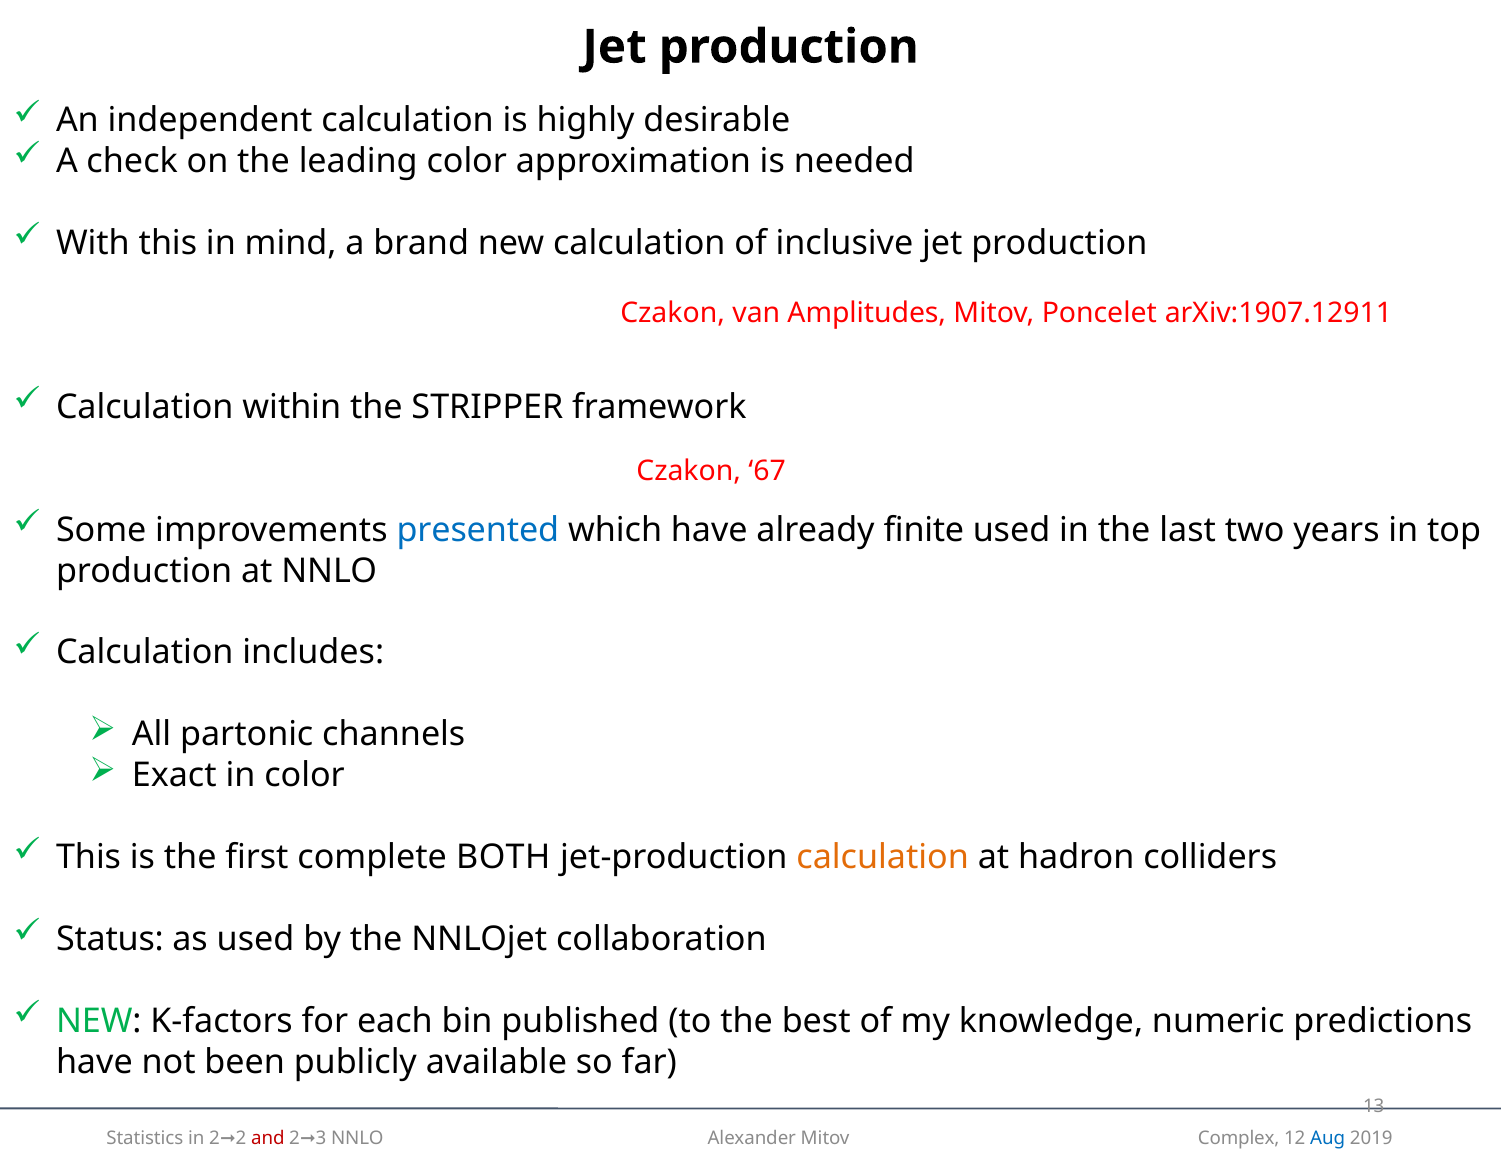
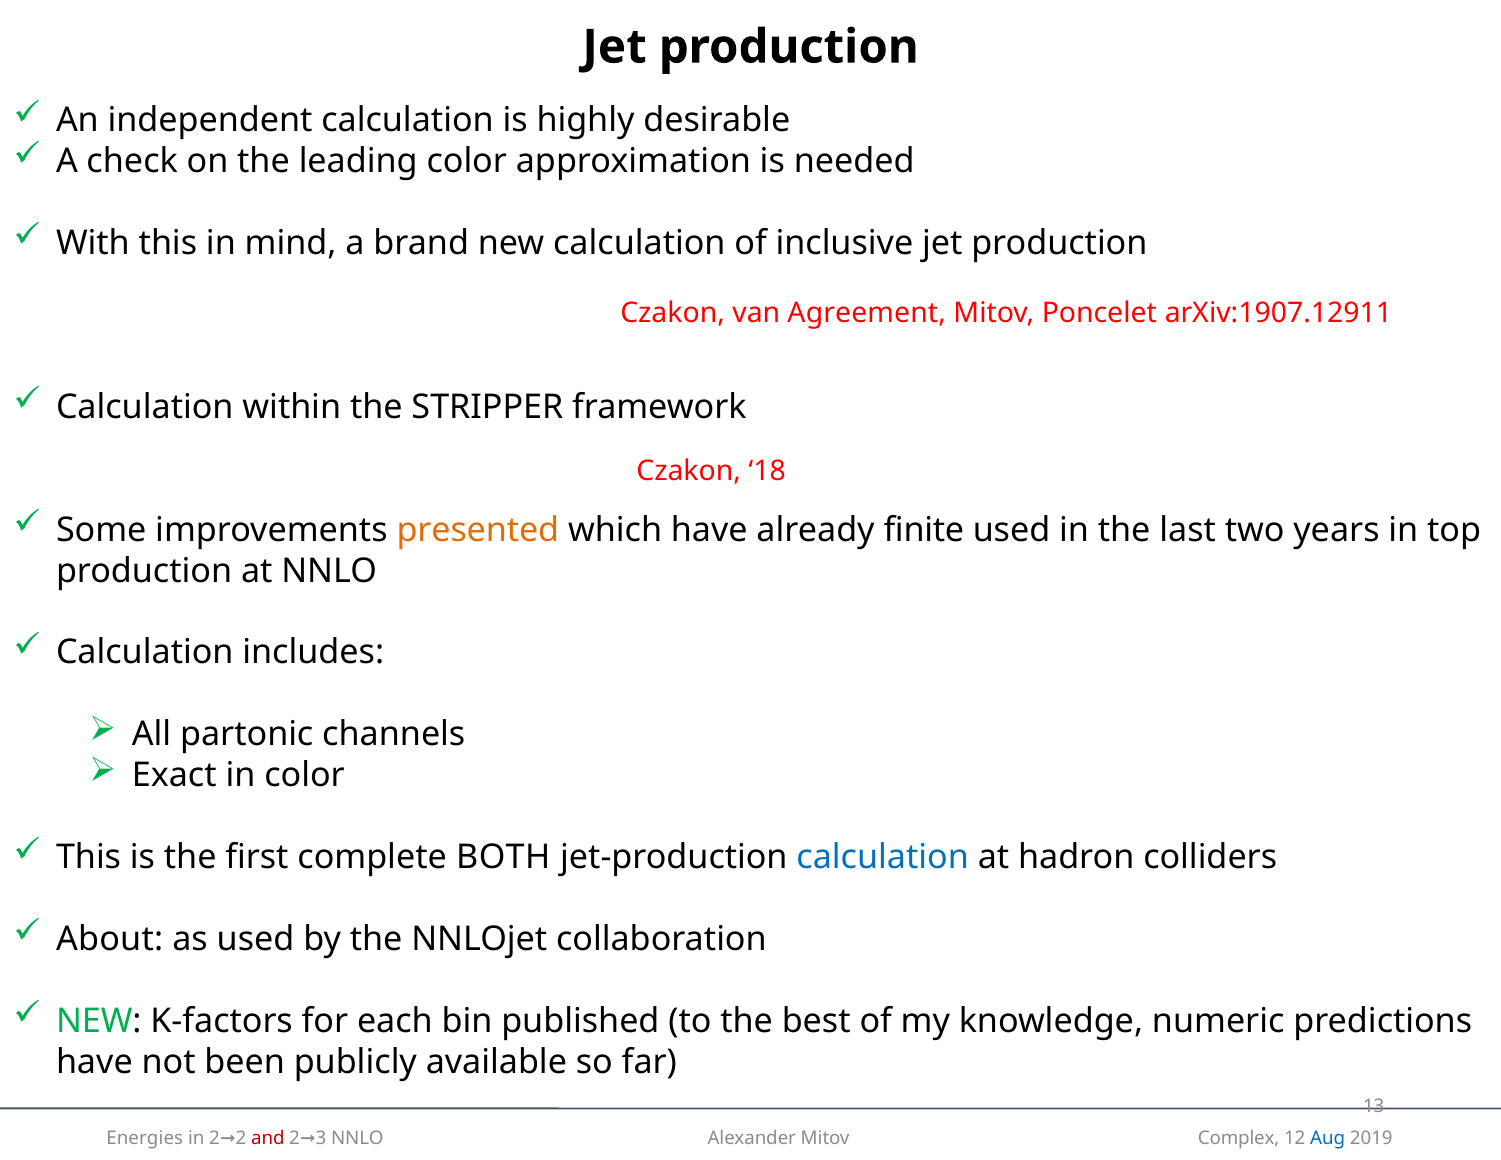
Amplitudes: Amplitudes -> Agreement (867, 313)
67: 67 -> 18 (767, 471)
presented colour: blue -> orange (478, 530)
calculation colour: orange -> blue (883, 857)
Status: Status -> About (110, 939)
Statistics: Statistics -> Energies (145, 1138)
